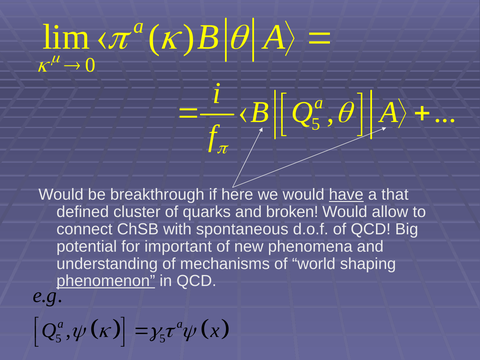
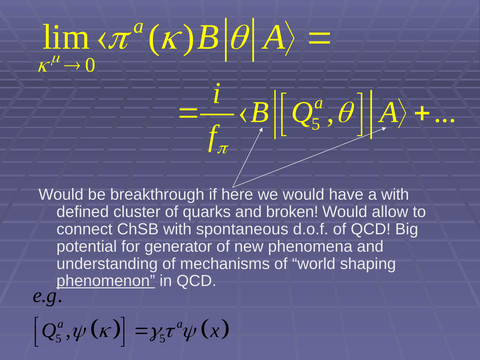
have underline: present -> none (346, 195)
a that: that -> with (395, 195)
important: important -> generator (178, 246)
